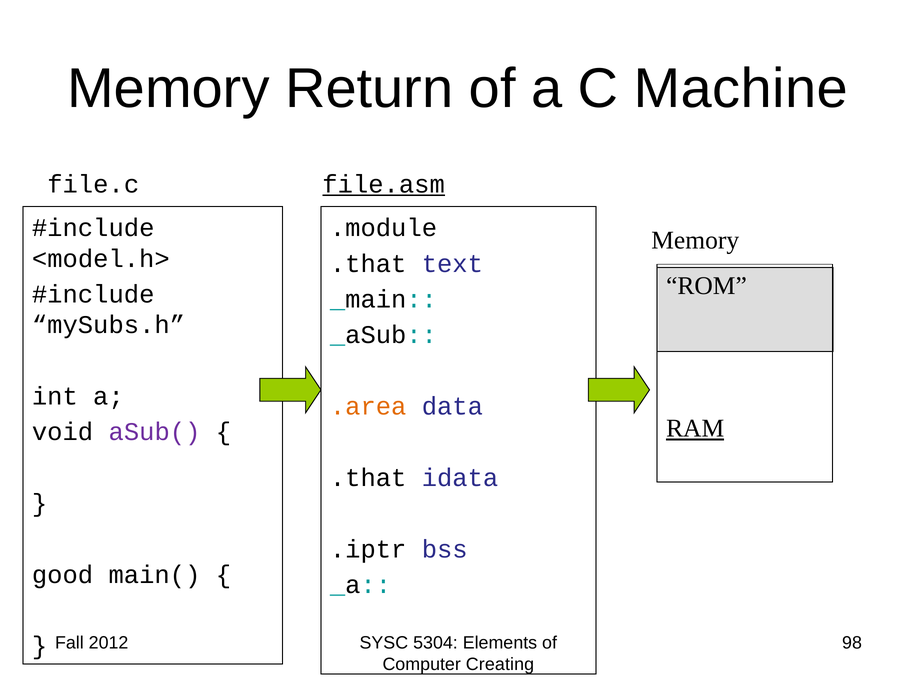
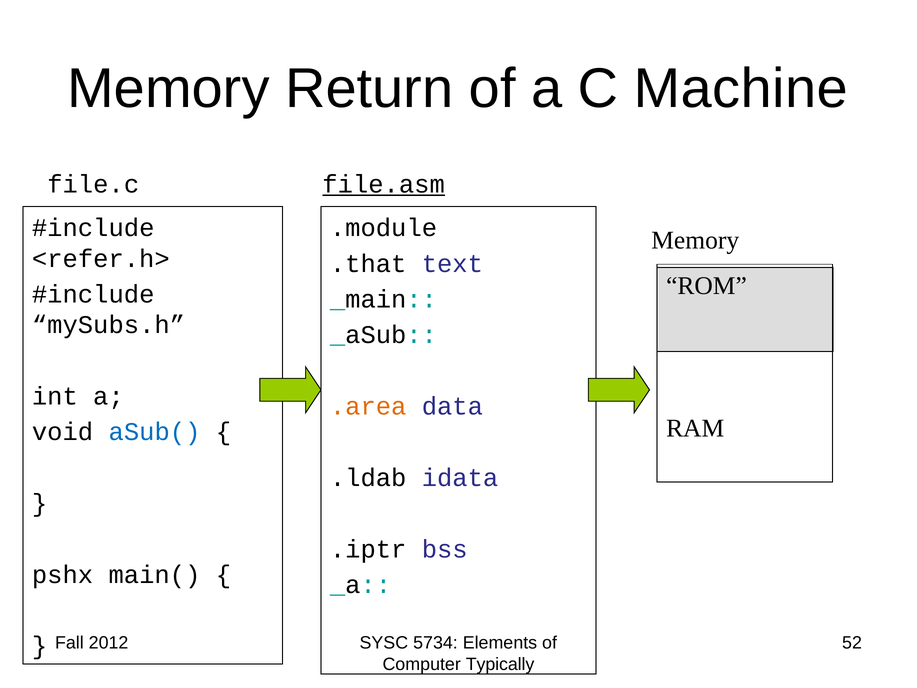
<model.h>: <model.h> -> <refer.h> (101, 258)
RAM underline: present -> none (695, 428)
aSub( colour: purple -> blue (155, 432)
.that: .that -> .ldab (368, 478)
good: good -> pshx (63, 574)
5304: 5304 -> 5734 (435, 643)
98: 98 -> 52 (852, 643)
Creating: Creating -> Typically (500, 664)
